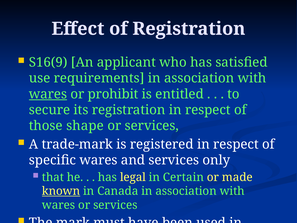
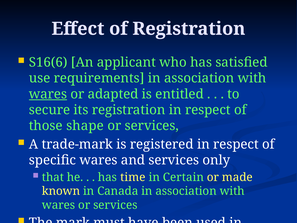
S16(9: S16(9 -> S16(6 (48, 62)
prohibit: prohibit -> adapted (113, 94)
legal: legal -> time (133, 177)
known underline: present -> none (61, 191)
